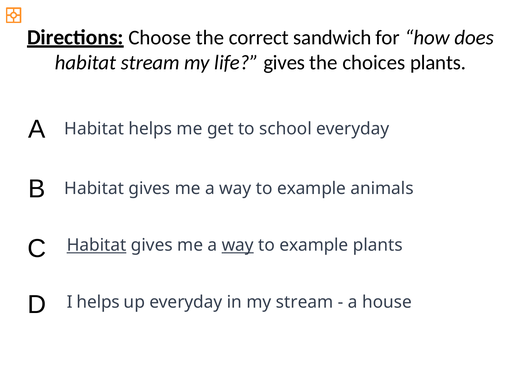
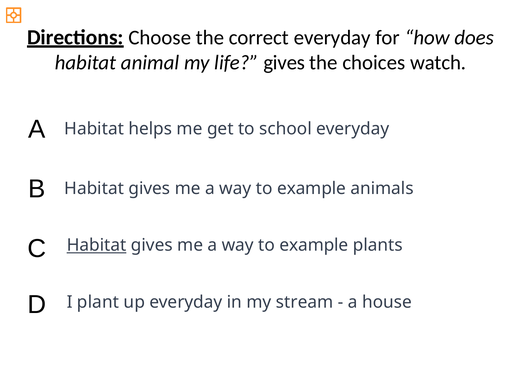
correct sandwich: sandwich -> everyday (332, 37)
habitat stream: stream -> animal (150, 63)
choices plants: plants -> watch (438, 63)
way underline: present -> none (238, 245)
I helps: helps -> plant (98, 302)
